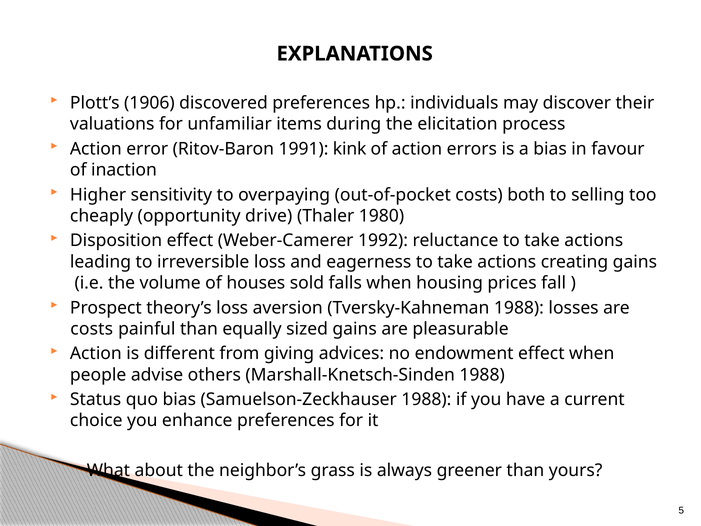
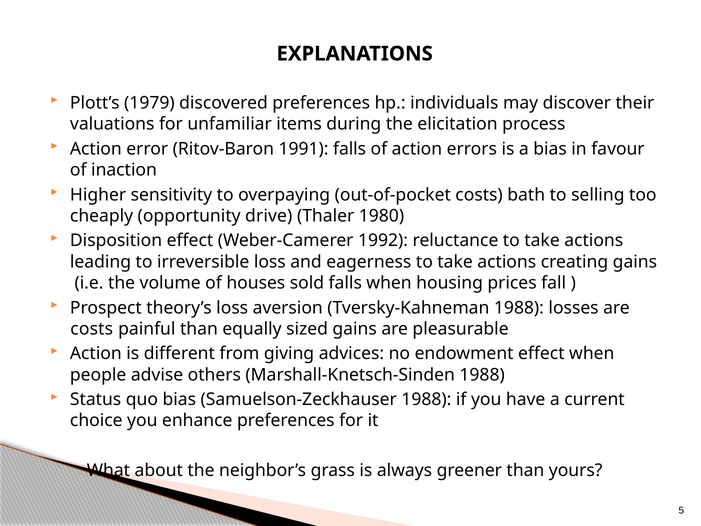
1906: 1906 -> 1979 (149, 103)
1991 kink: kink -> falls (350, 149)
both: both -> bath (526, 195)
